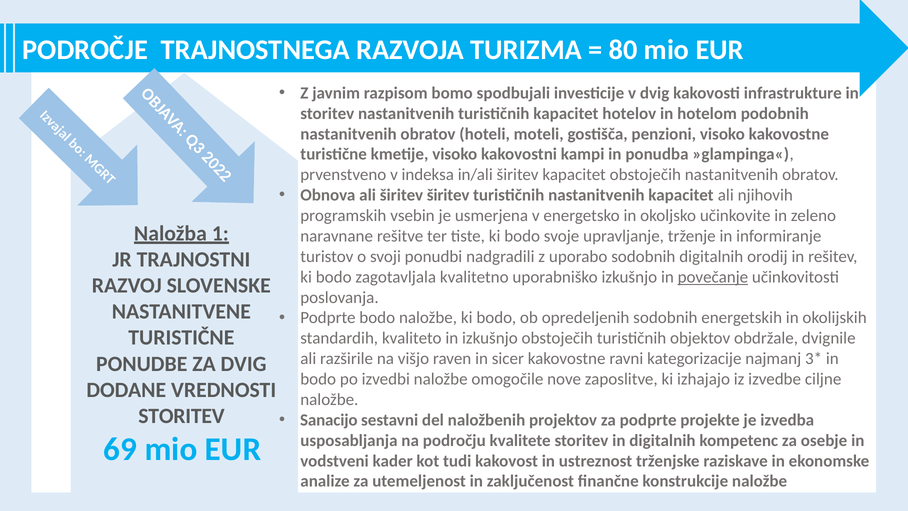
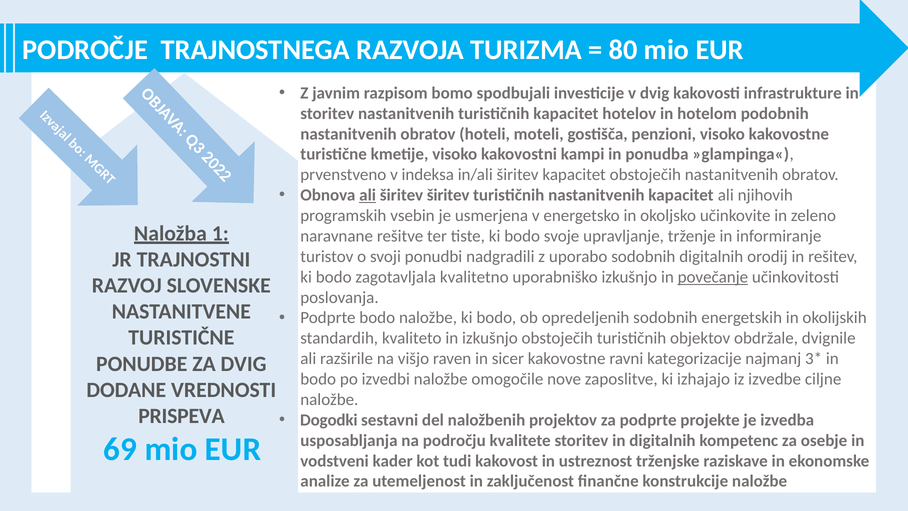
ali underline: none -> present (368, 195)
STORITEV: STORITEV -> PRISPEVA (182, 416)
Sanacijo: Sanacijo -> Dogodki (329, 420)
